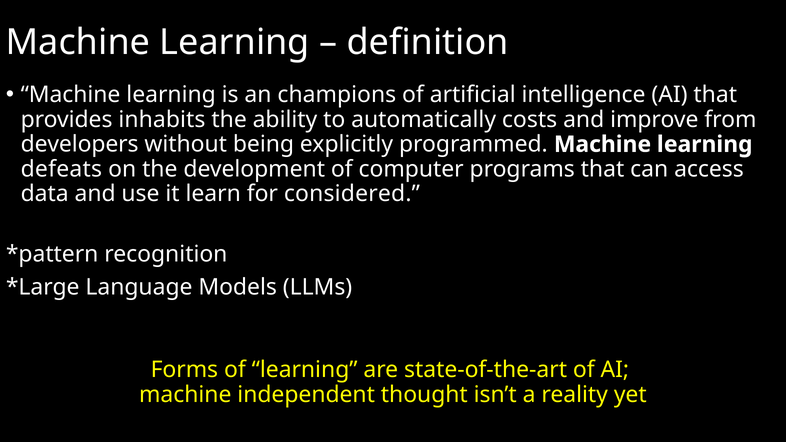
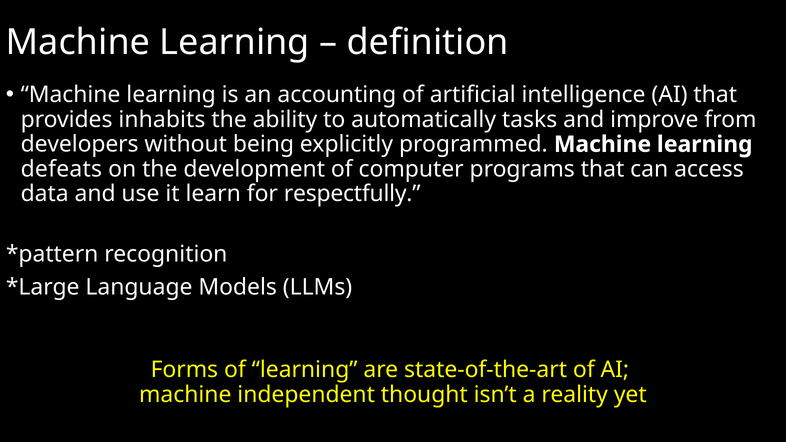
champions: champions -> accounting (337, 95)
costs: costs -> tasks (530, 120)
considered: considered -> respectfully (352, 194)
